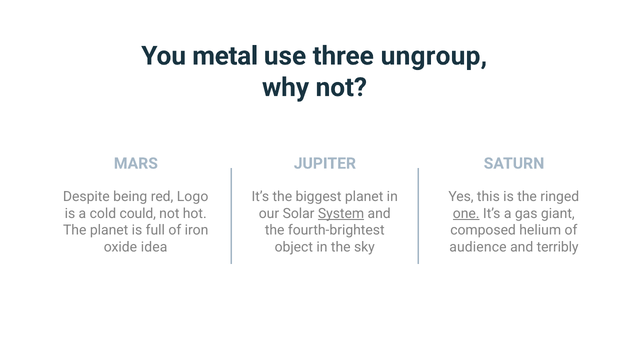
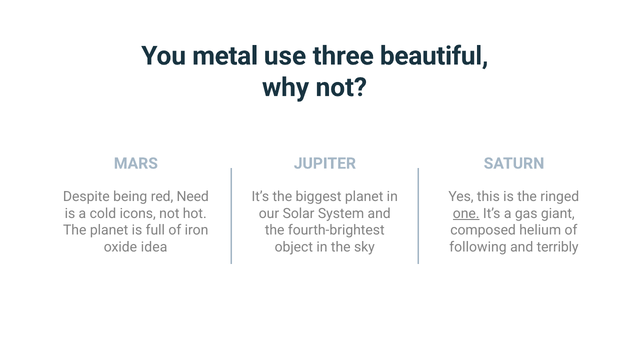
ungroup: ungroup -> beautiful (434, 56)
Logo: Logo -> Need (193, 197)
could: could -> icons (138, 213)
System underline: present -> none (341, 213)
audience: audience -> following (478, 247)
